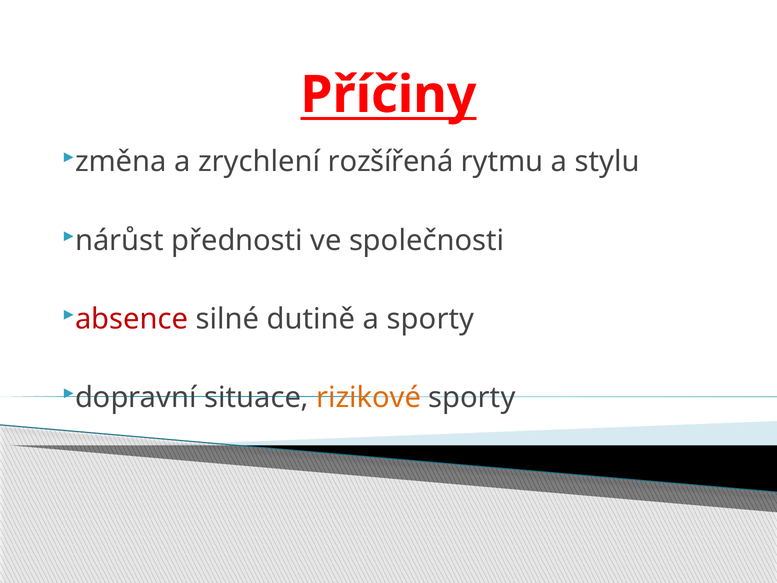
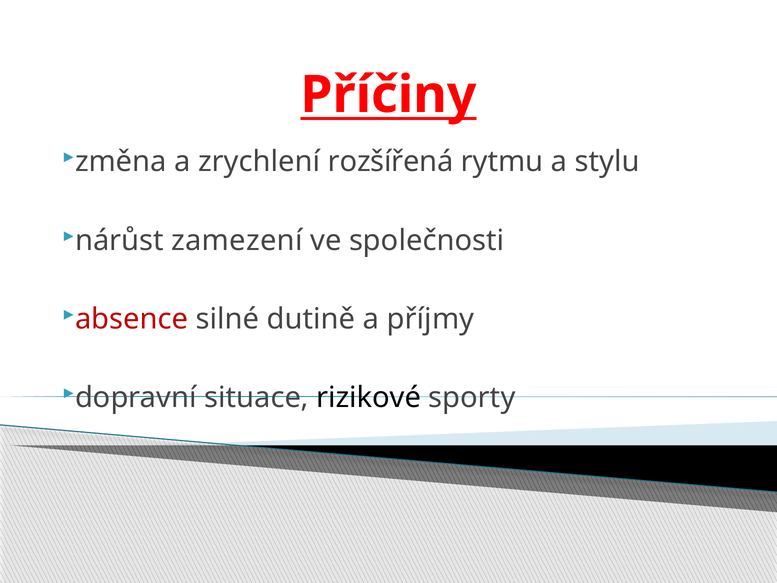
přednosti: přednosti -> zamezení (237, 240)
a sporty: sporty -> příjmy (430, 319)
rizikové colour: orange -> black (369, 398)
